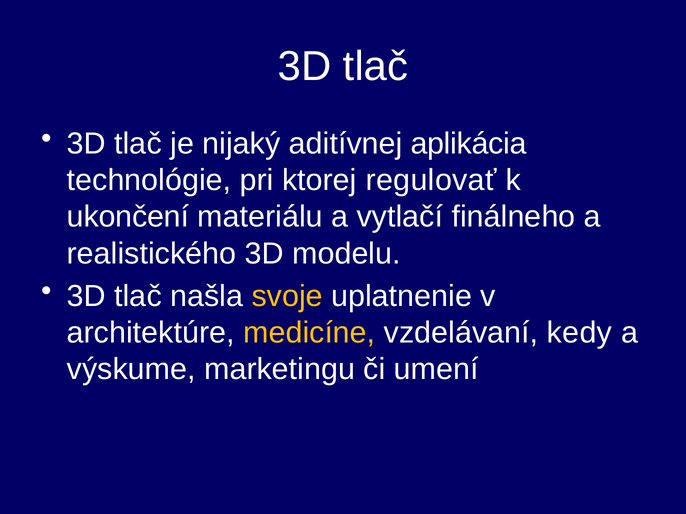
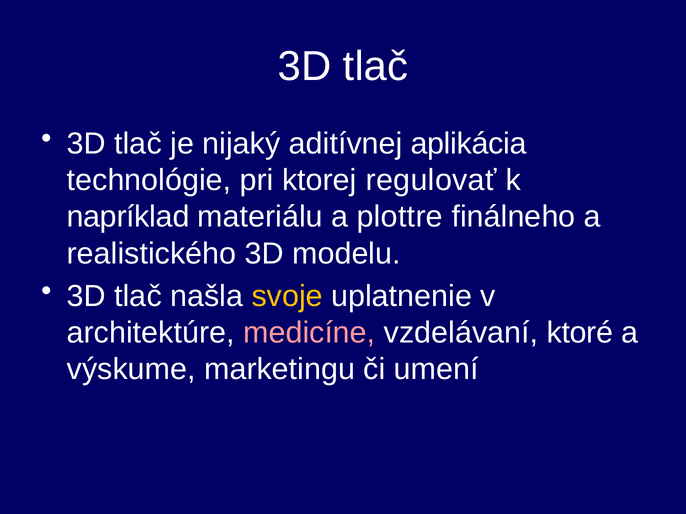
ukončení: ukončení -> napríklad (128, 217)
vytlačí: vytlačí -> plottre (400, 217)
medicíne colour: yellow -> pink (309, 333)
kedy: kedy -> ktoré (580, 333)
